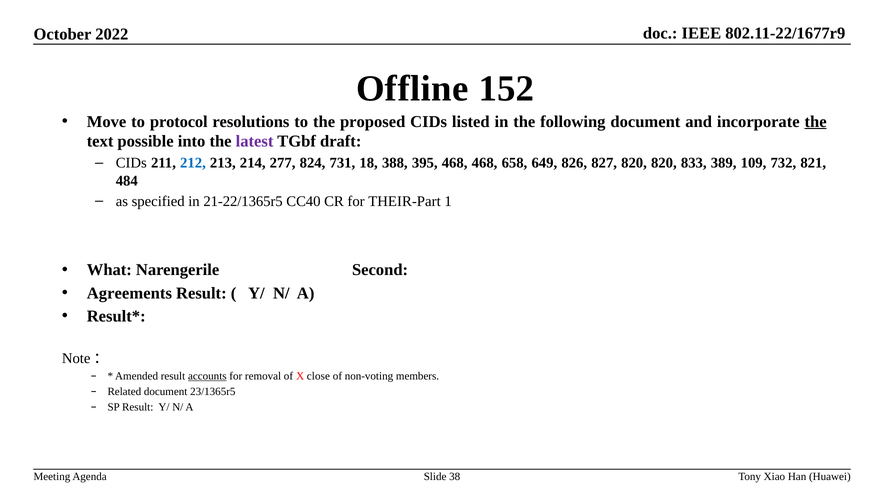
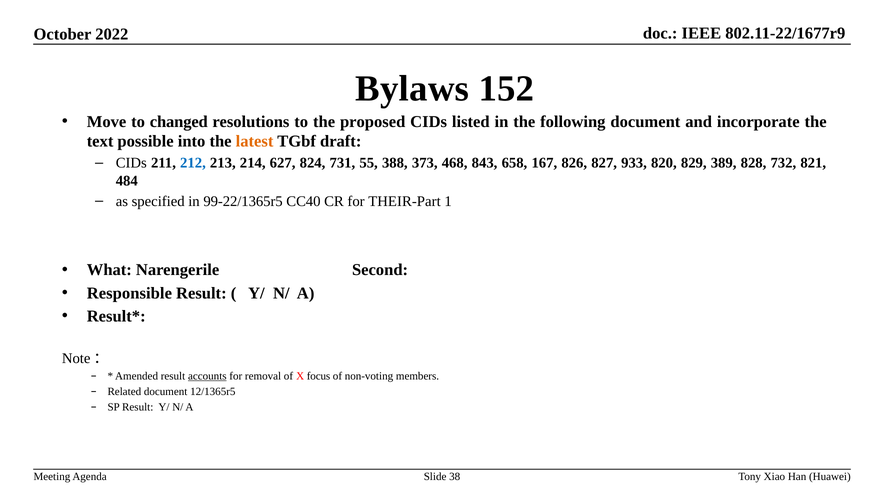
Offline: Offline -> Bylaws (412, 89)
protocol: protocol -> changed (179, 122)
the underline: present -> none (816, 122)
latest colour: purple -> orange (255, 142)
277: 277 -> 627 (283, 163)
18: 18 -> 55 (369, 163)
395: 395 -> 373 (425, 163)
468 468: 468 -> 843 (485, 163)
649: 649 -> 167 (544, 163)
827 820: 820 -> 933 (634, 163)
833: 833 -> 829 (694, 163)
109: 109 -> 828 (754, 163)
21-22/1365r5: 21-22/1365r5 -> 99-22/1365r5 (243, 201)
Agreements: Agreements -> Responsible (129, 293)
close: close -> focus (319, 376)
23/1365r5: 23/1365r5 -> 12/1365r5 (213, 392)
